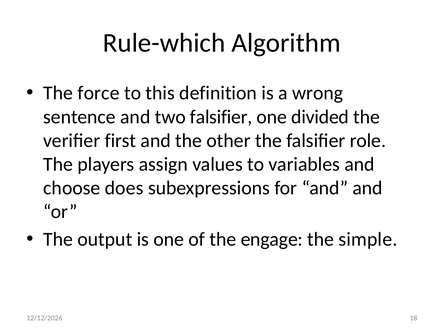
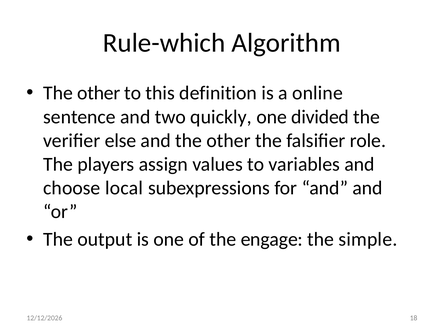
force: force -> other (99, 93)
wrong: wrong -> online (317, 93)
two falsifier: falsifier -> quickly (221, 117)
first: first -> else (121, 141)
does: does -> local (124, 188)
